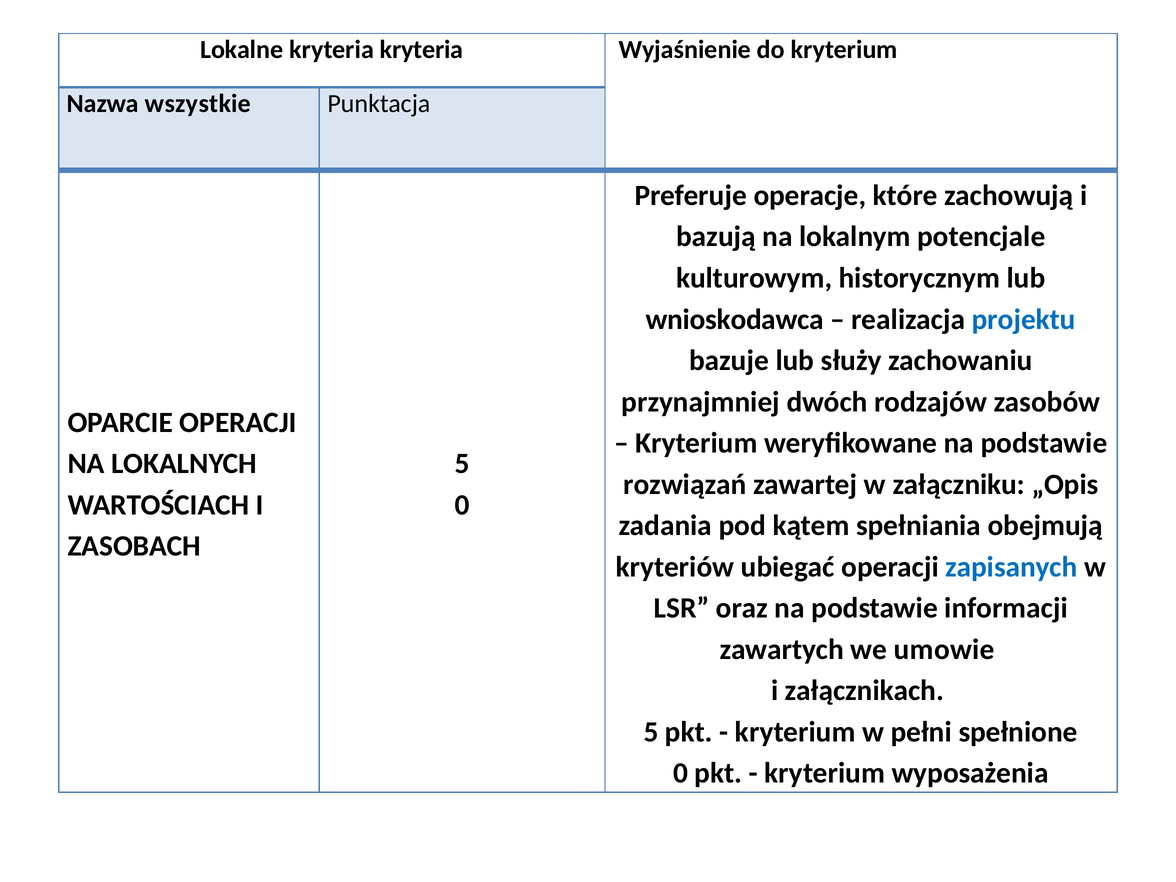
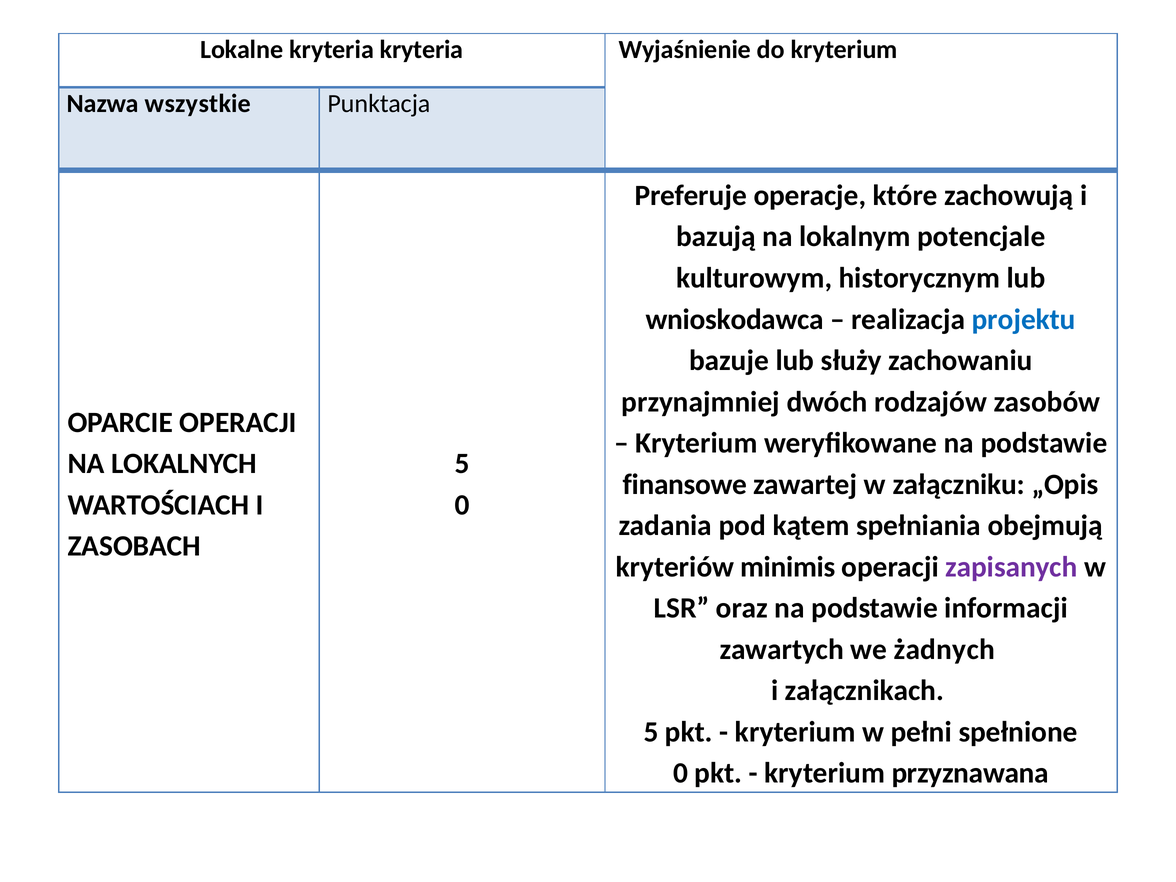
rozwiązań: rozwiązań -> finansowe (685, 484)
ubiegać: ubiegać -> minimis (788, 567)
zapisanych colour: blue -> purple (1011, 567)
umowie: umowie -> żadnych (944, 649)
wyposażenia: wyposażenia -> przyznawana (970, 773)
